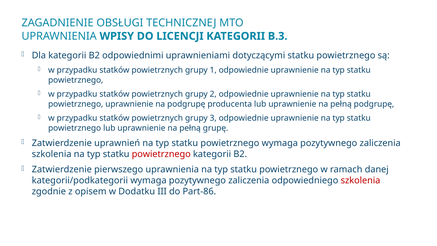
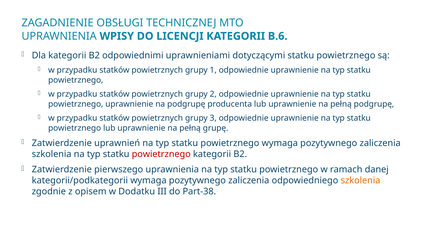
B.3: B.3 -> B.6 (278, 36)
szkolenia colour: red -> orange (360, 180)
Part-86: Part-86 -> Part-38 (199, 191)
